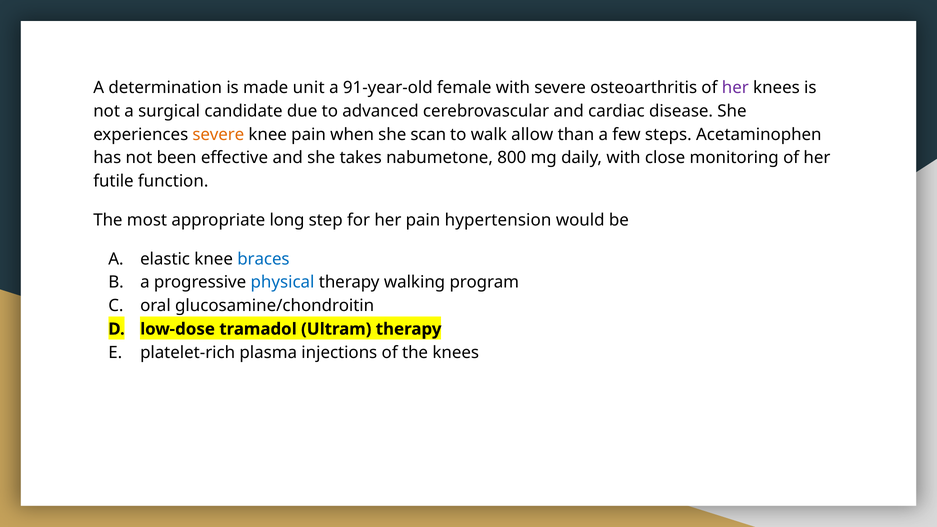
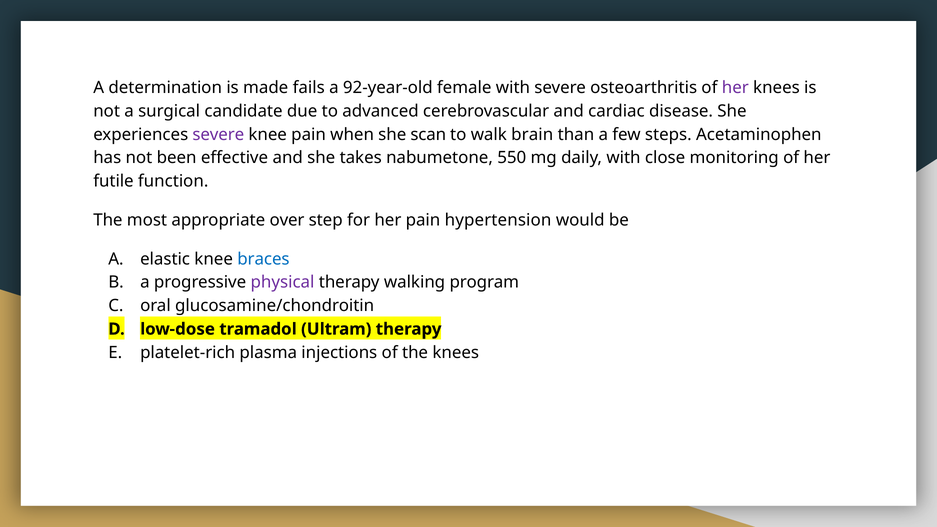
unit: unit -> fails (309, 88)
91-year-old: 91-year-old -> 92-year-old (388, 88)
severe colour: orange -> purple (218, 134)
allow: allow -> brain (532, 134)
800: 800 -> 550 (512, 158)
long: long -> over (287, 220)
physical colour: blue -> purple (283, 282)
